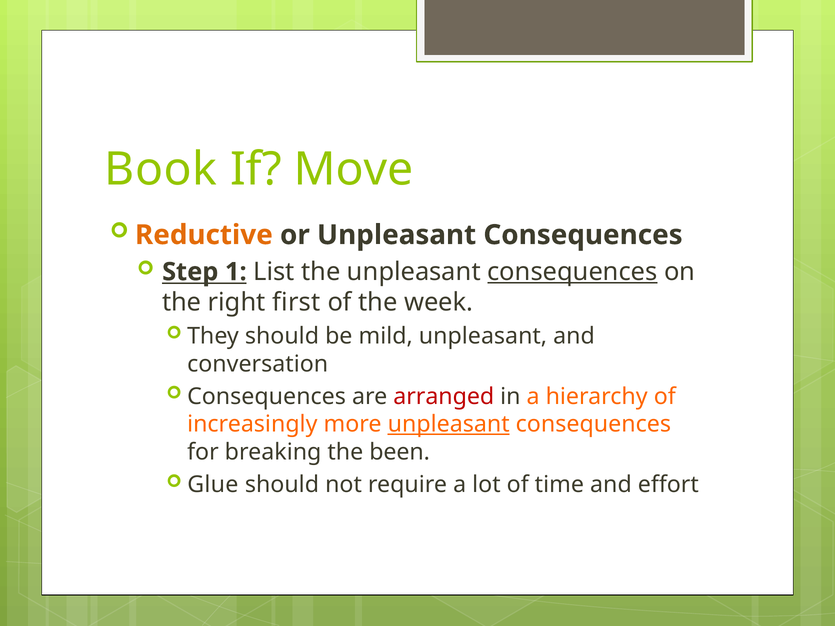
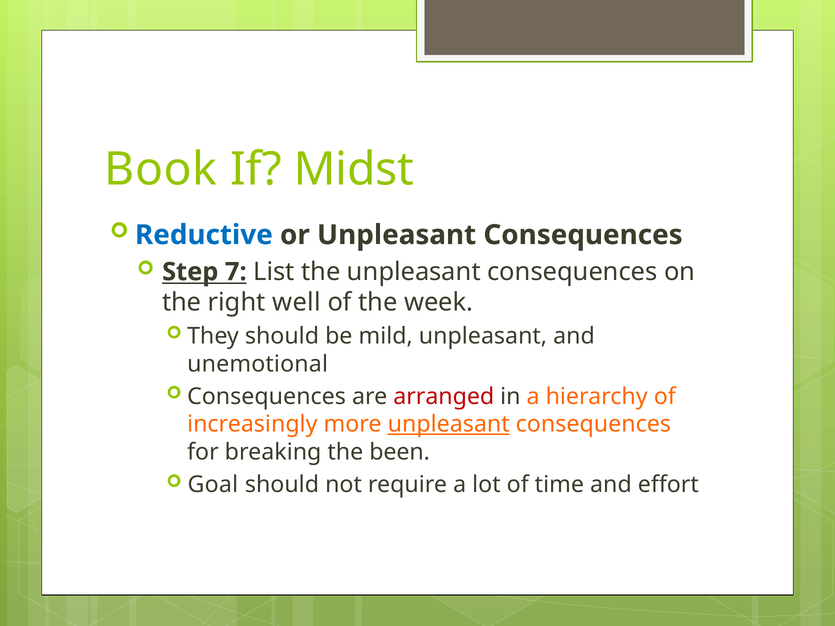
Move: Move -> Midst (354, 169)
Reductive colour: orange -> blue (204, 235)
1: 1 -> 7 (236, 272)
consequences underline: present -> none (572, 272)
first: first -> well (296, 303)
conversation: conversation -> unemotional (258, 364)
Glue: Glue -> Goal (213, 485)
